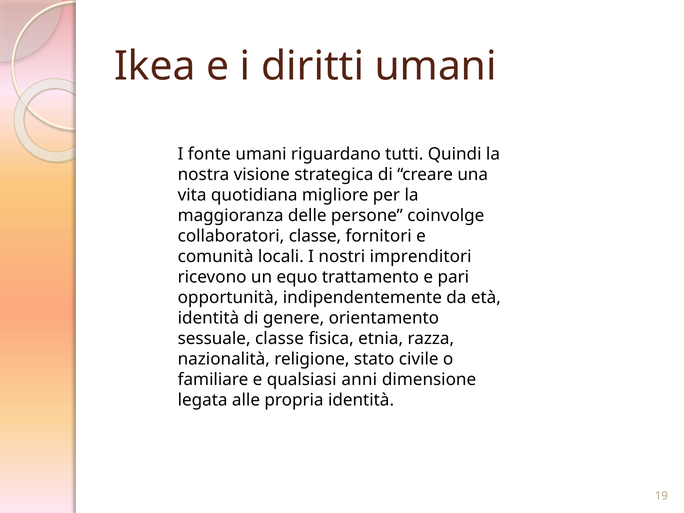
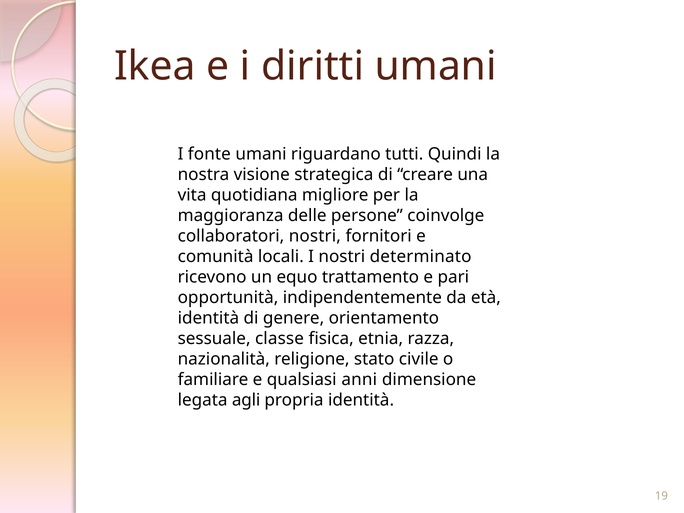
collaboratori classe: classe -> nostri (315, 236)
imprenditori: imprenditori -> determinato (421, 256)
alle: alle -> agli (246, 400)
